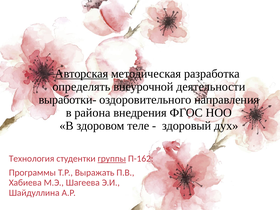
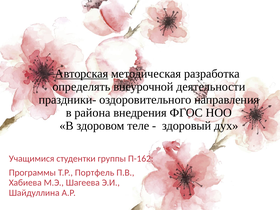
выработки-: выработки- -> праздники- (67, 100)
Технология: Технология -> Учащимися (32, 159)
группы underline: present -> none (112, 159)
Выражать: Выражать -> Портфель (95, 173)
